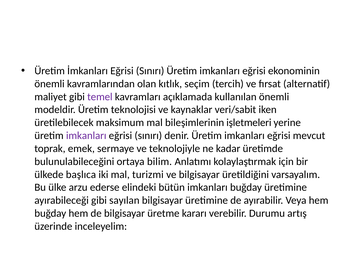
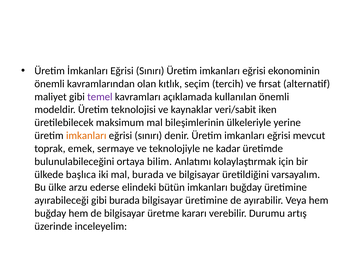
işletmeleri: işletmeleri -> ülkeleriyle (249, 123)
imkanları colour: purple -> orange (86, 135)
mal turizmi: turizmi -> burada (148, 174)
gibi sayılan: sayılan -> burada (124, 200)
